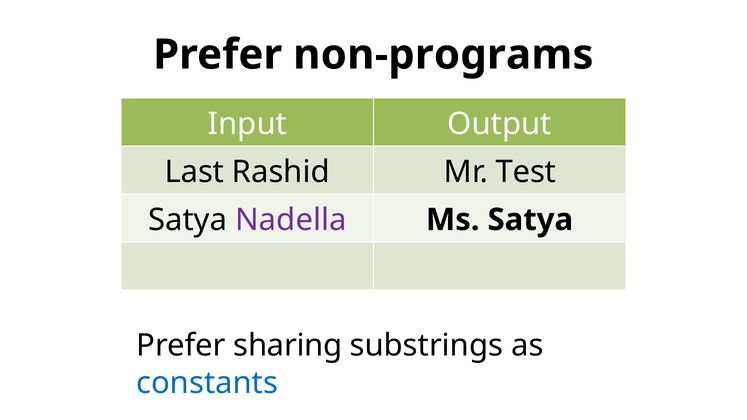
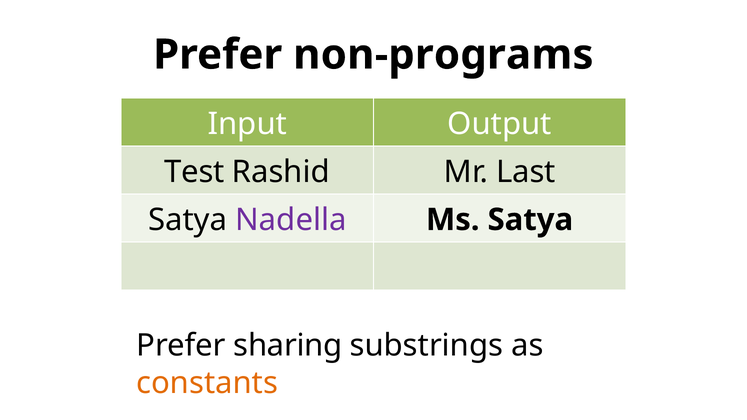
Last: Last -> Test (195, 172)
Test: Test -> Last (526, 172)
constants colour: blue -> orange (207, 383)
